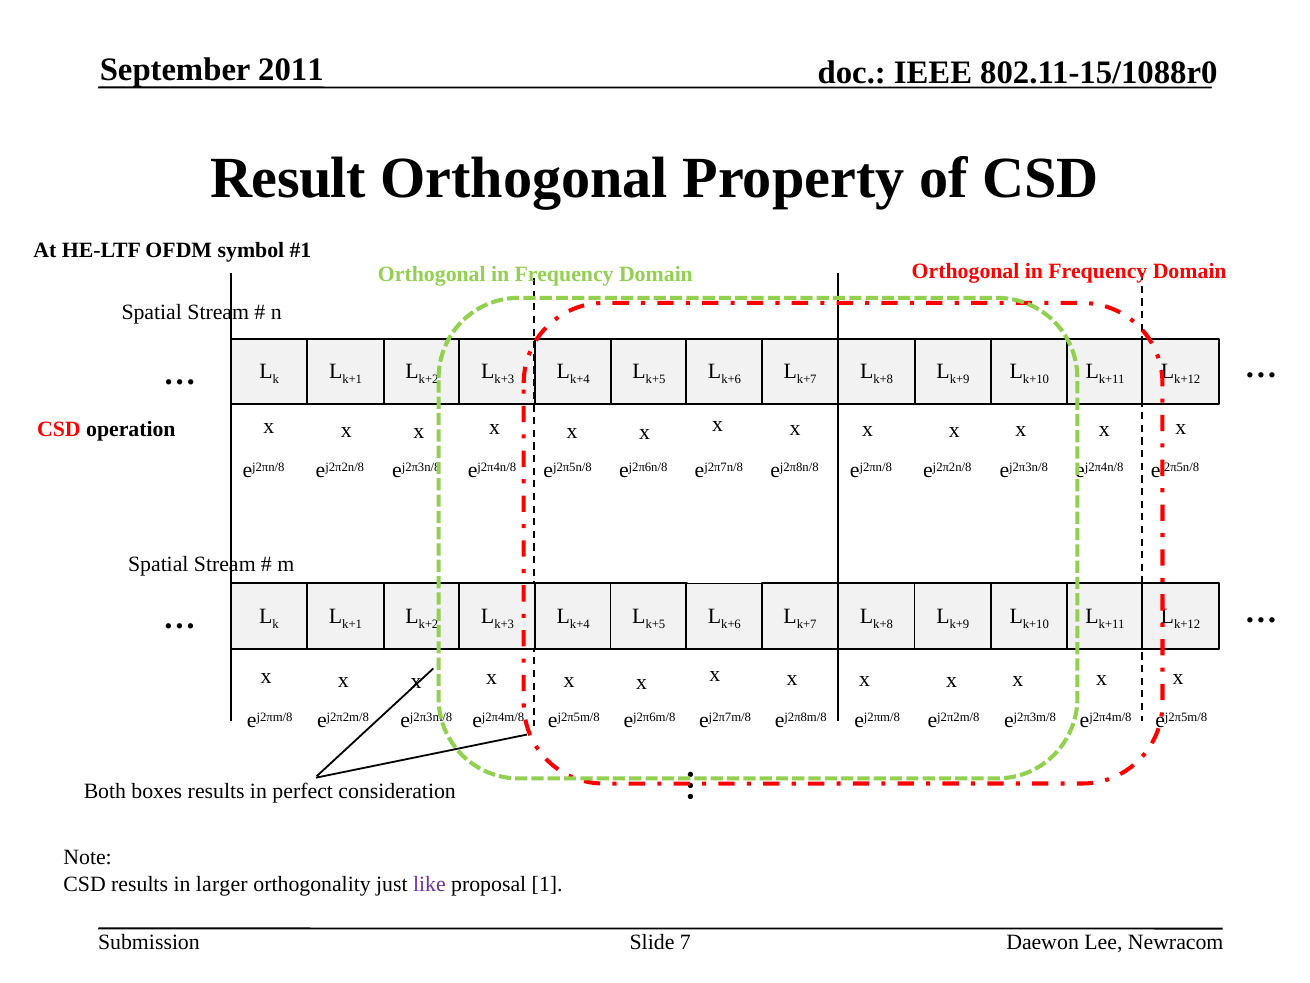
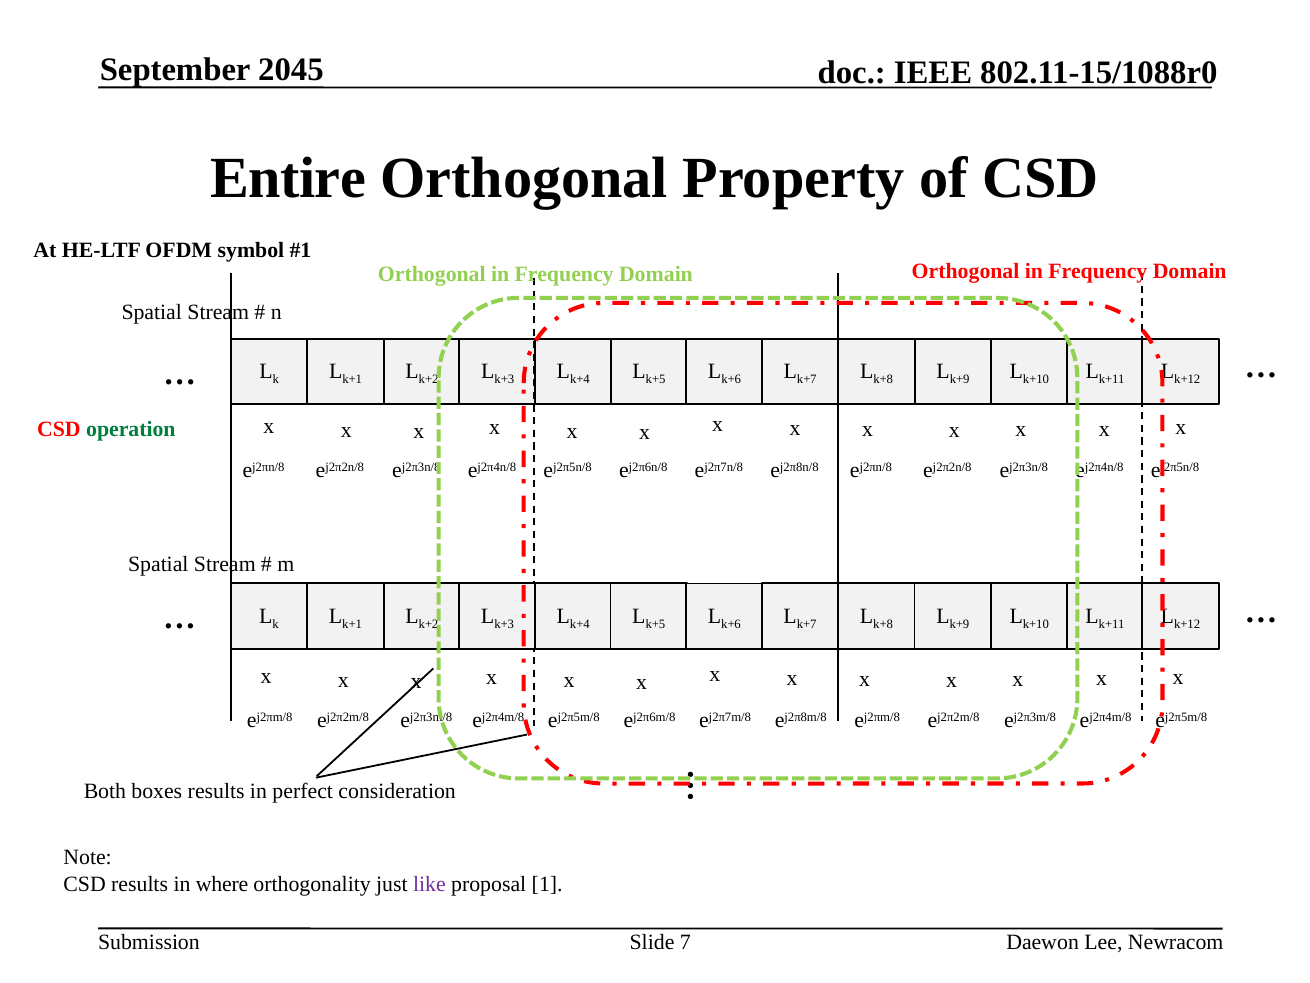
2011: 2011 -> 2045 (291, 69)
Result: Result -> Entire (288, 179)
operation colour: black -> green (131, 429)
larger: larger -> where (222, 883)
